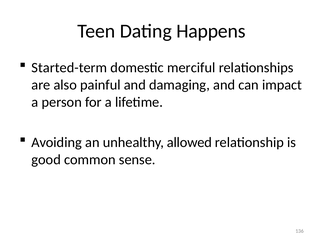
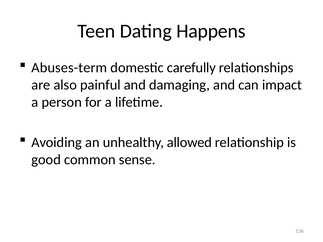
Started-term: Started-term -> Abuses-term (69, 68)
merciful: merciful -> carefully (191, 68)
